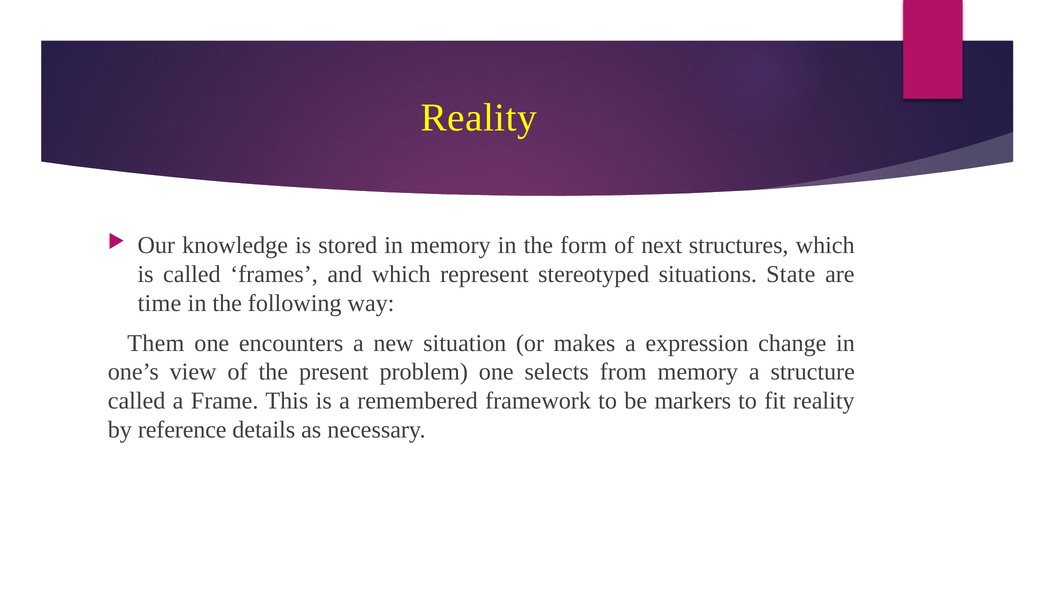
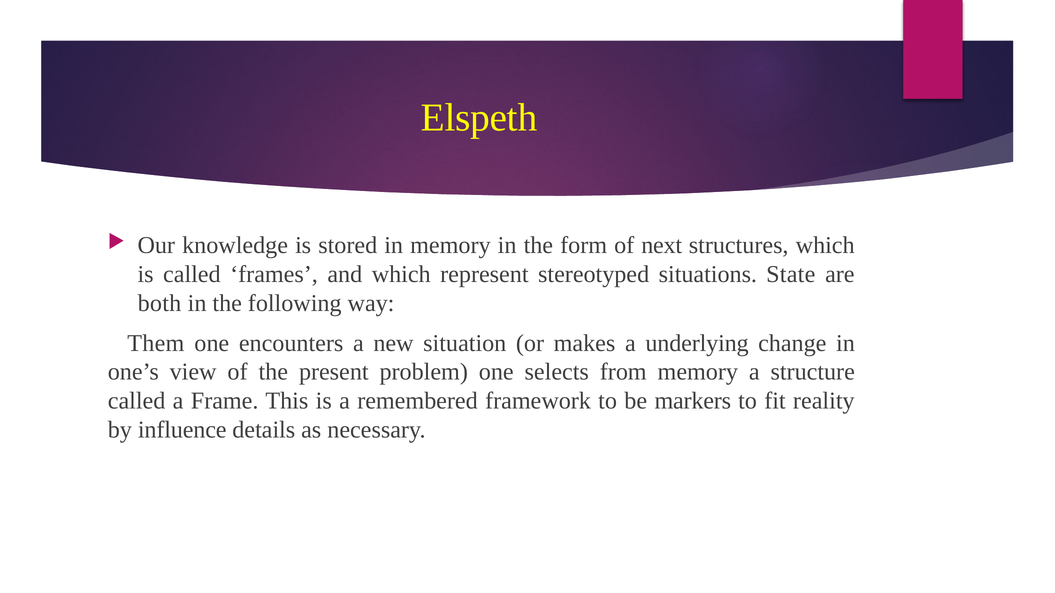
Reality: Reality -> Elspeth (479, 118)
time: time -> both (159, 303)
expression: expression -> underlying (697, 343)
reference: reference -> influence (182, 430)
